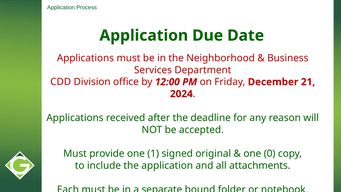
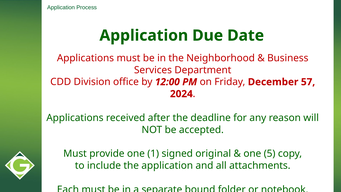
21: 21 -> 57 (308, 82)
0: 0 -> 5 (270, 154)
